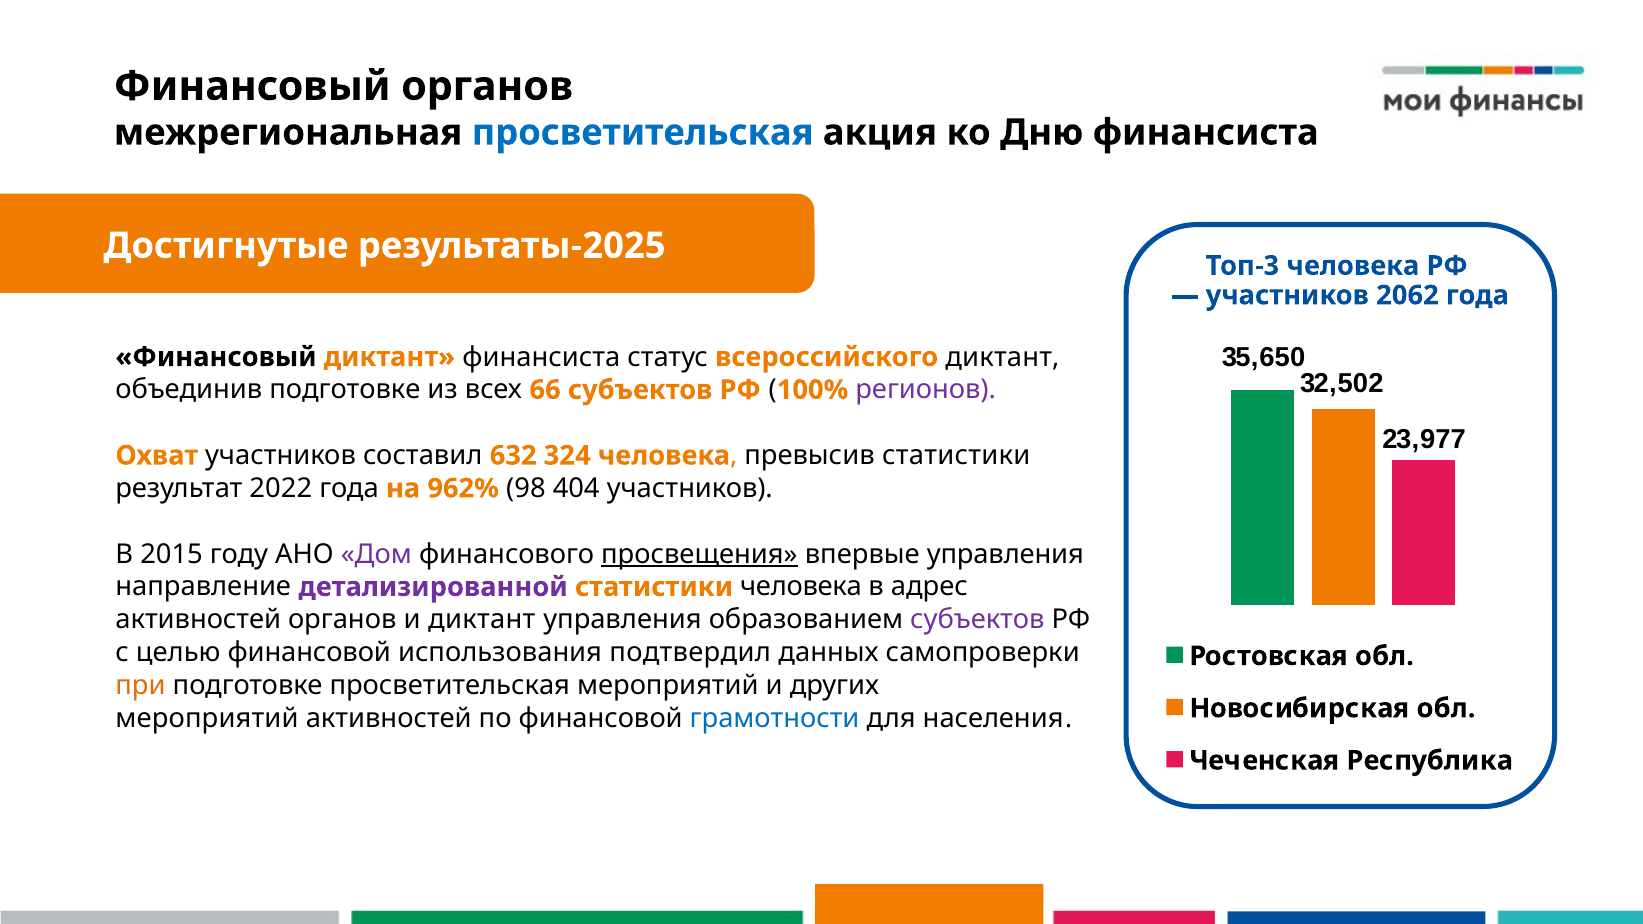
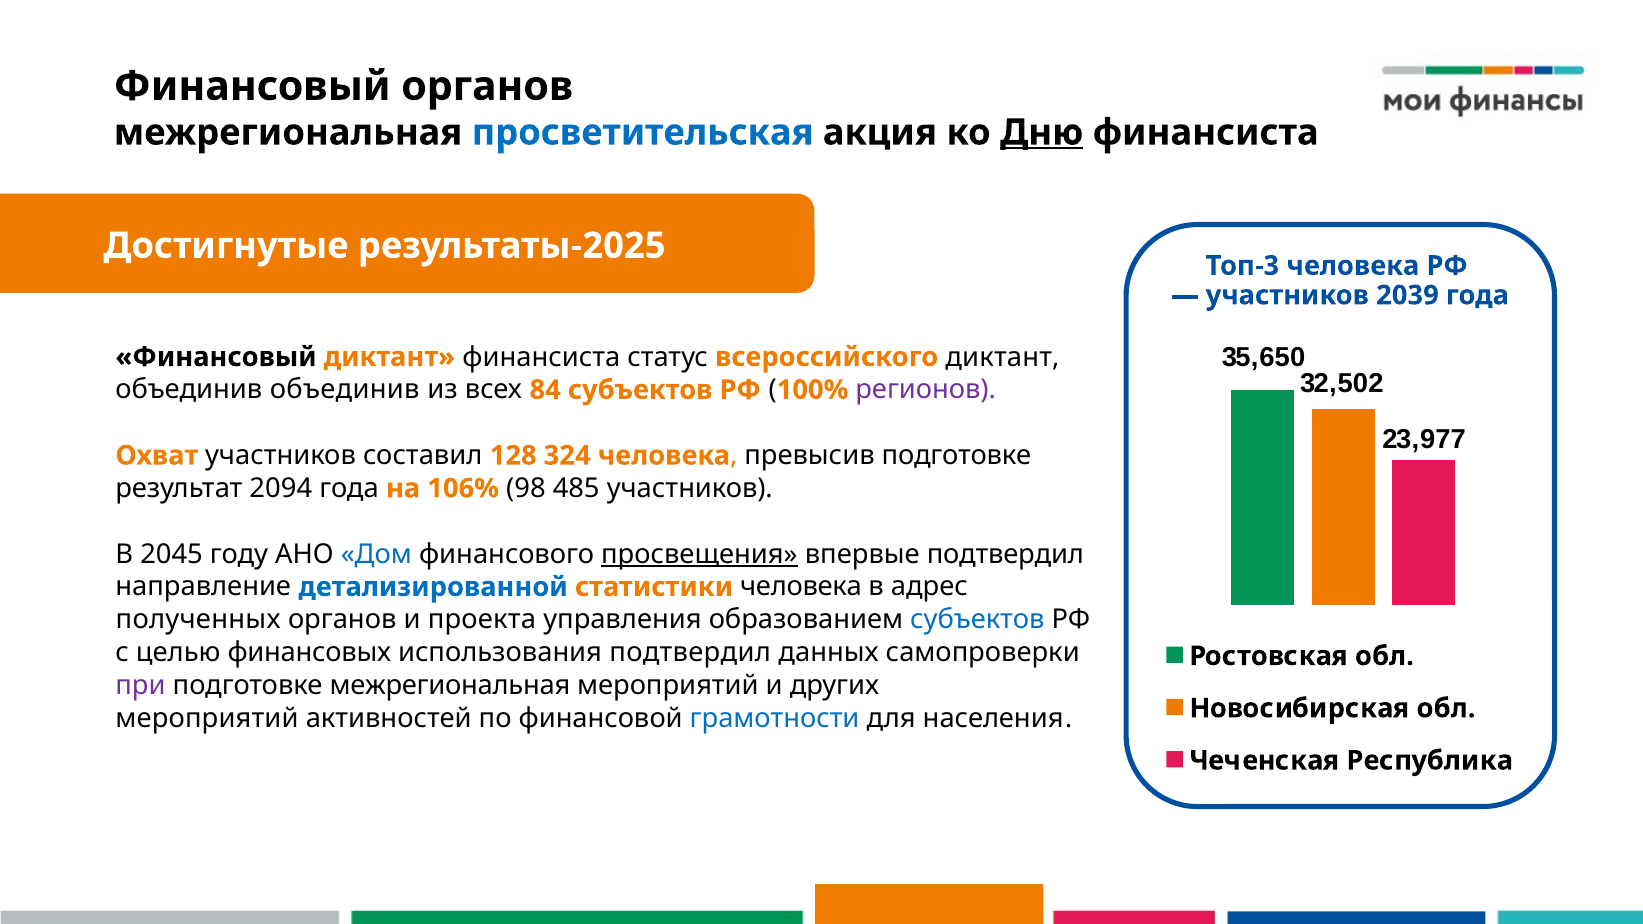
Дню underline: none -> present (1042, 133)
2062: 2062 -> 2039 (1407, 295)
объединив подготовке: подготовке -> объединив (345, 390)
66: 66 -> 84 (545, 390)
632: 632 -> 128 (513, 456)
превысив статистики: статистики -> подготовке (957, 456)
2022: 2022 -> 2094 (281, 489)
962%: 962% -> 106% (463, 489)
404: 404 -> 485 (576, 489)
2015: 2015 -> 2045 (172, 554)
Дом colour: purple -> blue (376, 554)
впервые управления: управления -> подтвердил (1005, 554)
детализированной colour: purple -> blue (433, 587)
активностей: активностей -> полученных (198, 620)
и диктант: диктант -> проекта (482, 620)
субъектов colour: purple -> blue (977, 620)
целью финансовой: финансовой -> финансовых (309, 653)
при colour: orange -> purple (141, 686)
подготовке просветительская: просветительская -> межрегиональная (450, 686)
